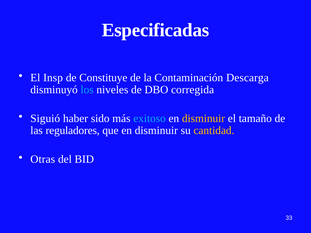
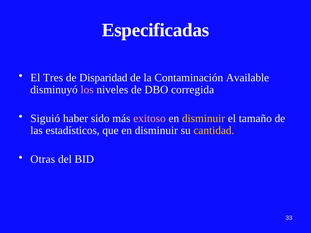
Insp: Insp -> Tres (53, 78)
Constituye: Constituye -> Disparidad (103, 78)
Descarga: Descarga -> Available (247, 78)
los colour: light blue -> pink (87, 90)
exitoso colour: light blue -> pink (149, 119)
reguladores: reguladores -> estadísticos (73, 131)
